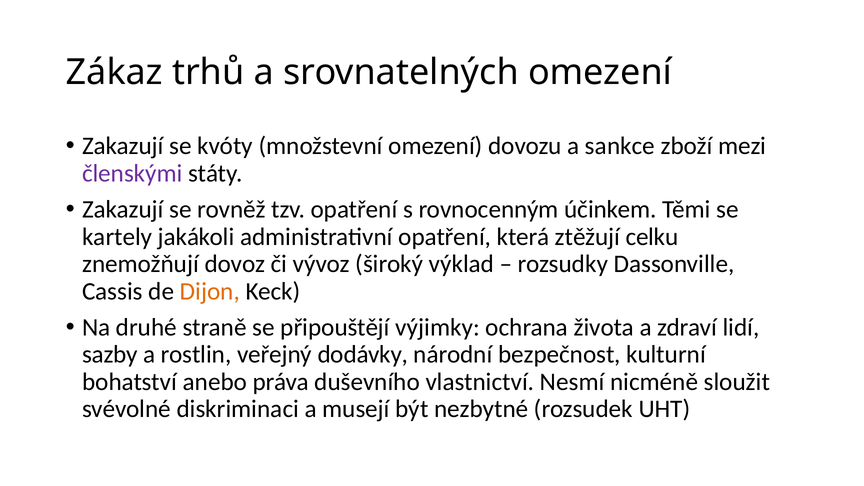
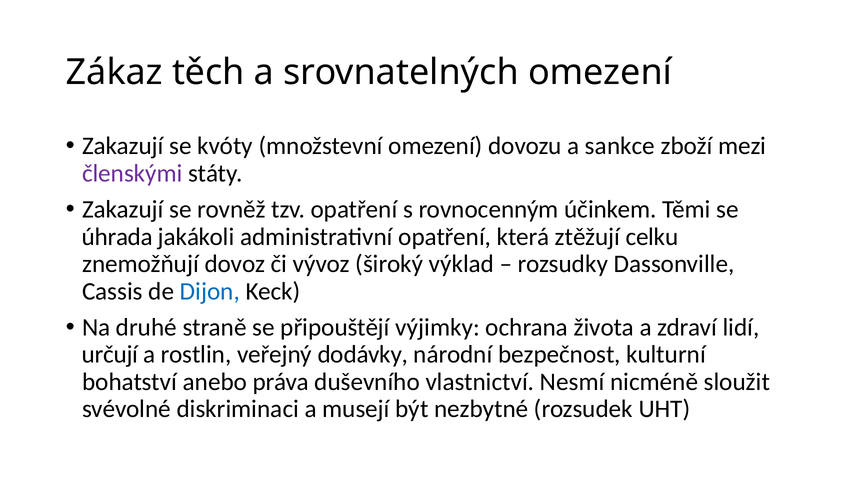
trhů: trhů -> těch (208, 73)
kartely: kartely -> úhrada (117, 237)
Dijon colour: orange -> blue (210, 291)
sazby: sazby -> určují (110, 355)
